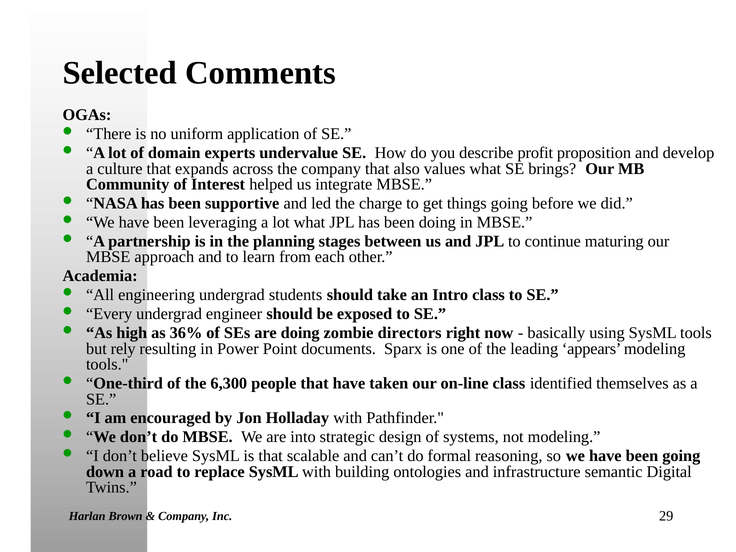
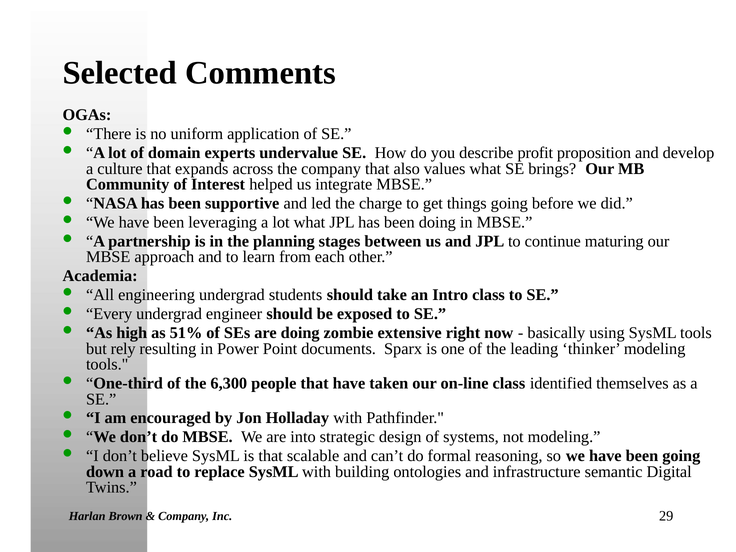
36%: 36% -> 51% (186, 333)
directors: directors -> extensive (410, 333)
appears: appears -> thinker (592, 349)
